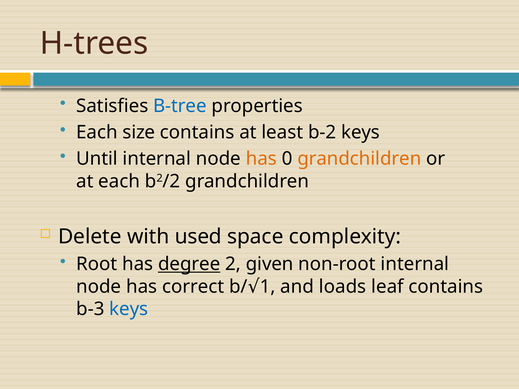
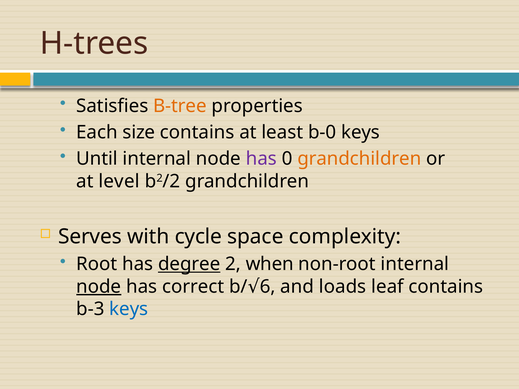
B-tree colour: blue -> orange (180, 106)
b-2: b-2 -> b-0 (322, 132)
has colour: orange -> purple (261, 159)
at each: each -> level (119, 181)
Delete: Delete -> Serves (90, 237)
used: used -> cycle (198, 237)
given: given -> when (270, 264)
node underline: none -> present (99, 287)
1: 1 -> 6 (268, 287)
